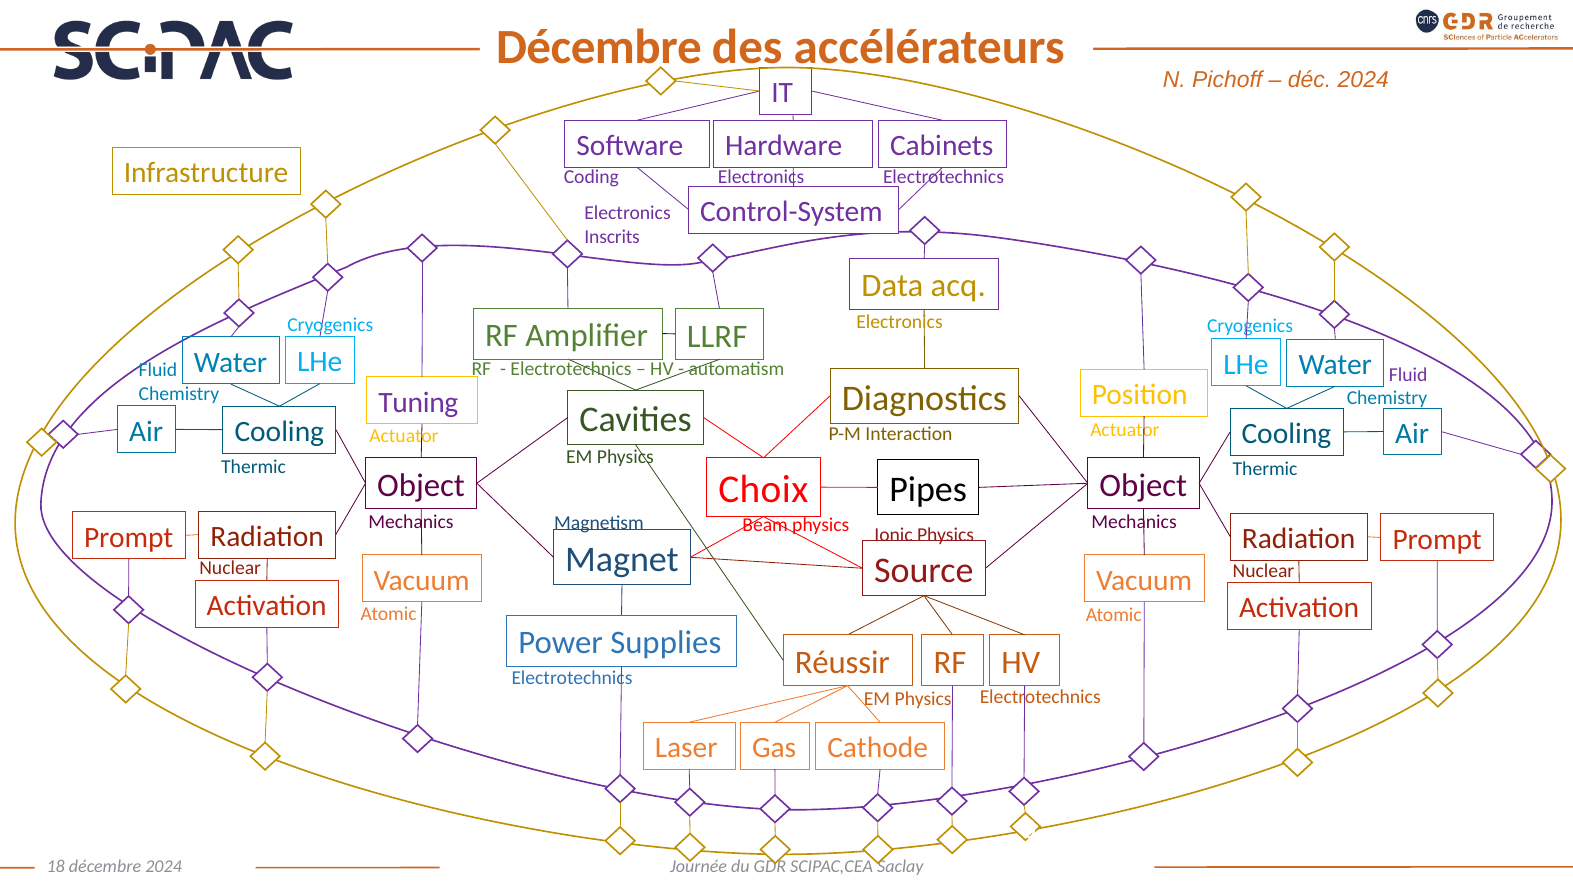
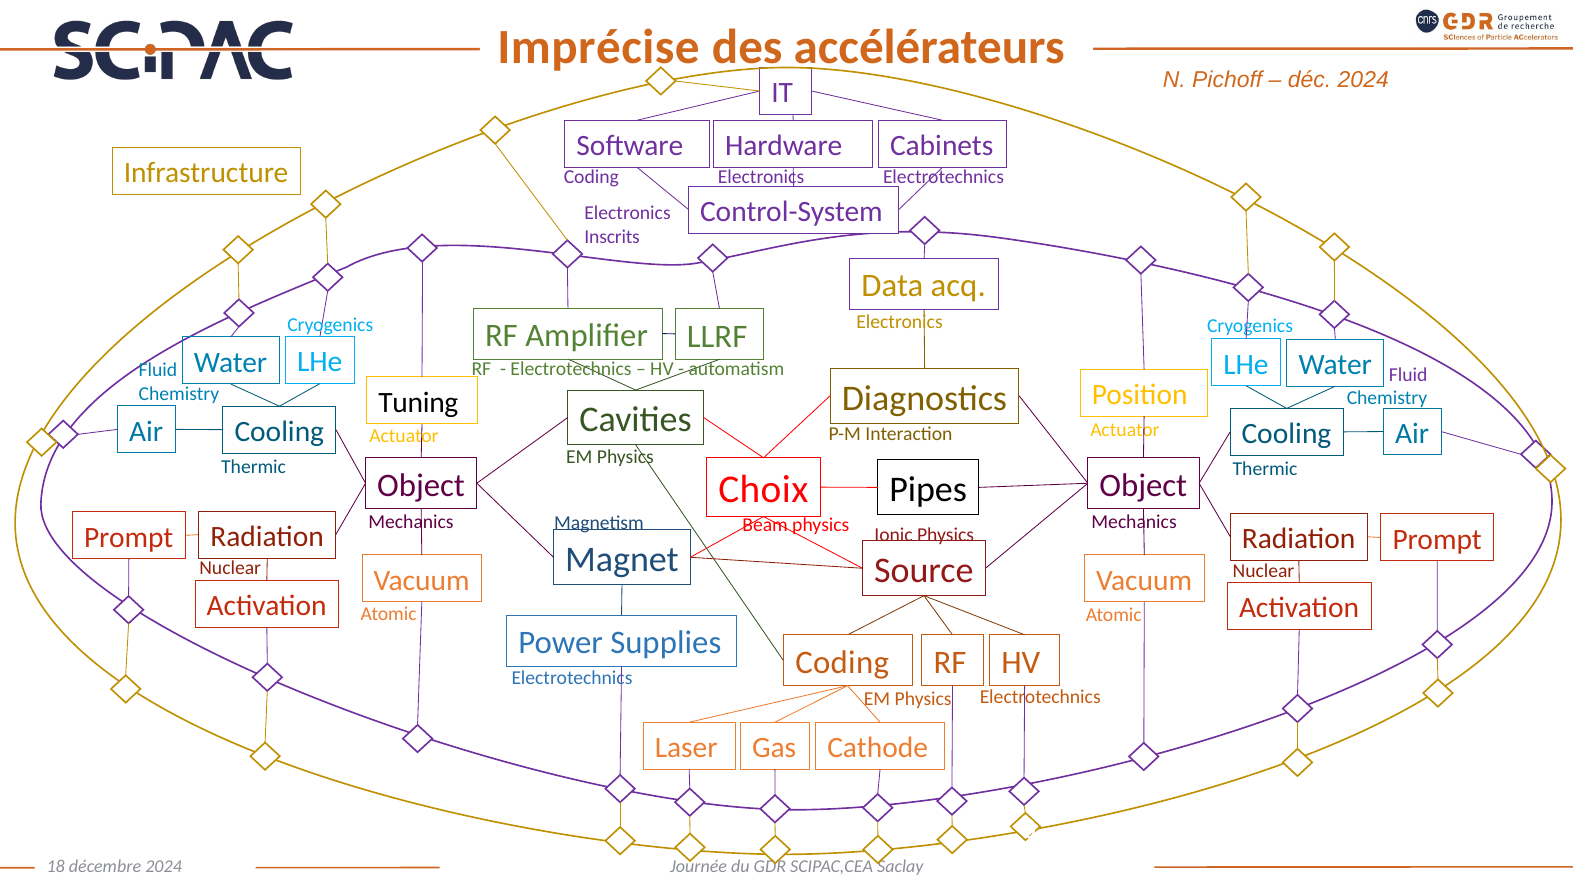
Décembre: Décembre -> Imprécise (598, 47)
Tuning colour: purple -> black (418, 402)
Réussir: Réussir -> Coding (842, 662)
